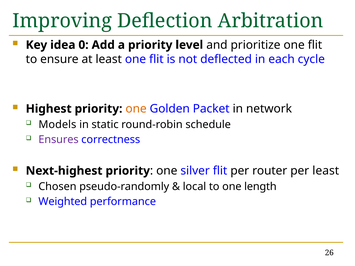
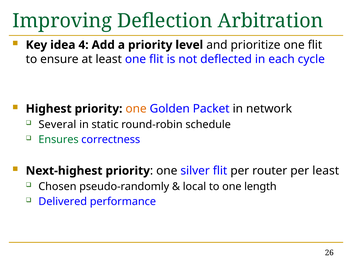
0: 0 -> 4 (84, 45)
Models: Models -> Several (57, 125)
Ensures colour: purple -> green (59, 140)
Weighted: Weighted -> Delivered (63, 202)
